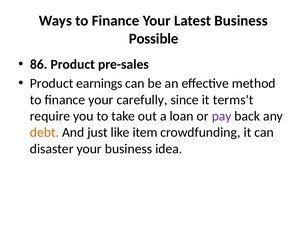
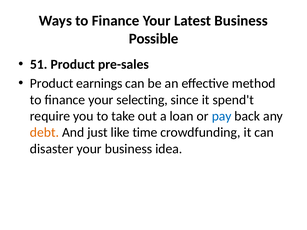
86: 86 -> 51 (39, 64)
carefully: carefully -> selecting (142, 100)
terms't: terms't -> spend't (233, 100)
pay colour: purple -> blue (222, 116)
item: item -> time (145, 133)
